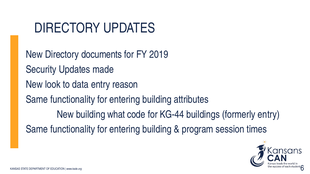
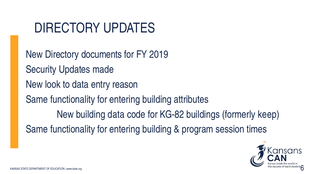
building what: what -> data (116, 115)
KG-44: KG-44 -> KG-82 (172, 115)
formerly entry: entry -> keep (269, 115)
